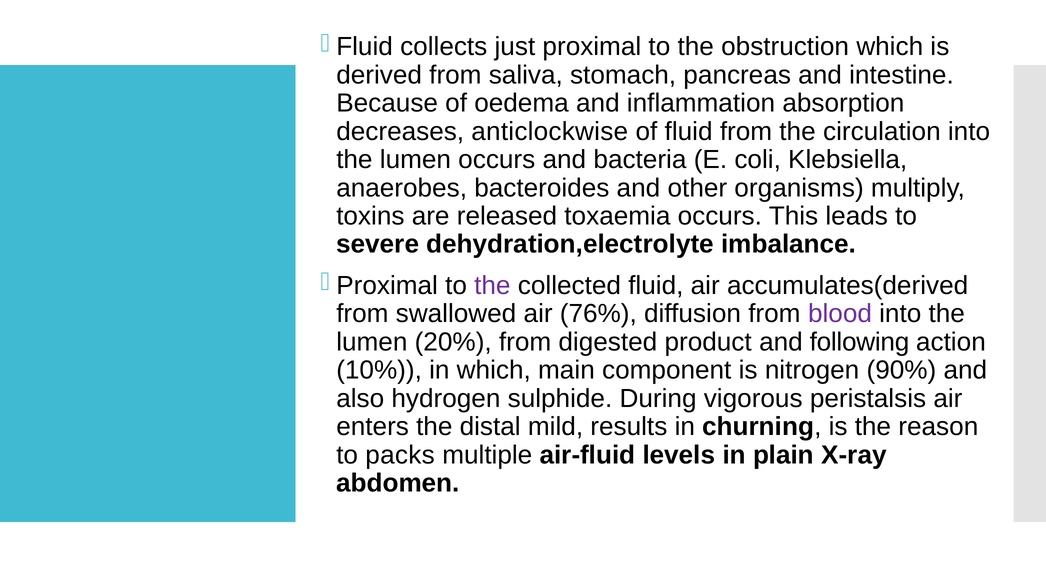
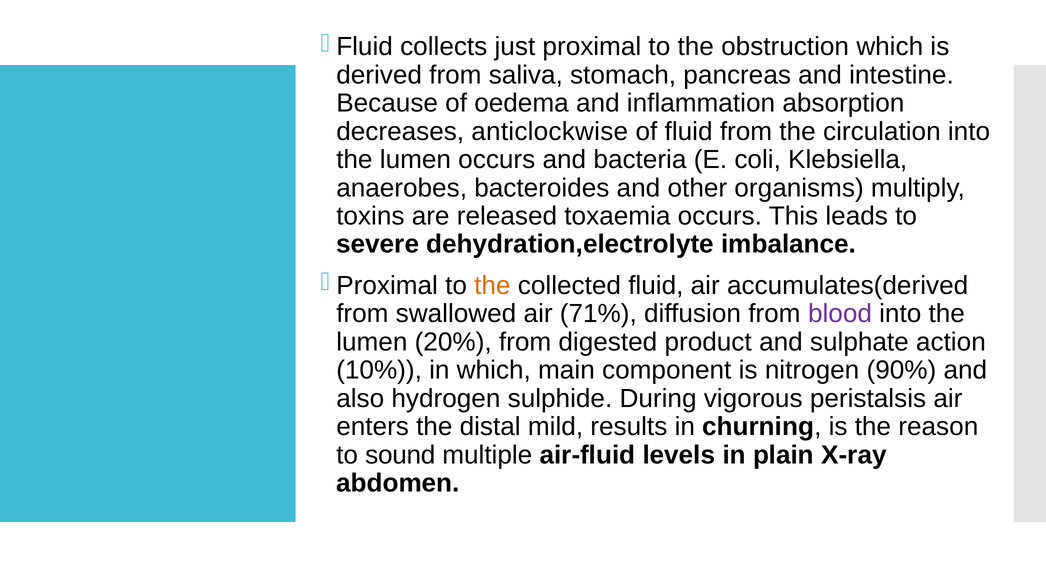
the colour: purple -> orange (492, 286)
76%: 76% -> 71% (598, 314)
following: following -> sulphate (859, 342)
packs: packs -> sound (400, 455)
